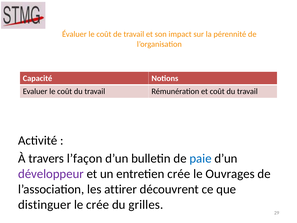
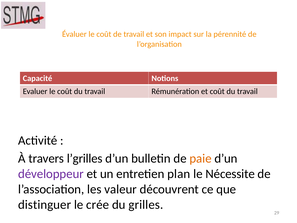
l’façon: l’façon -> l’grilles (85, 158)
paie colour: blue -> orange (201, 158)
entretien crée: crée -> plan (179, 174)
Ouvrages: Ouvrages -> Nécessite (230, 174)
attirer: attirer -> valeur (121, 189)
